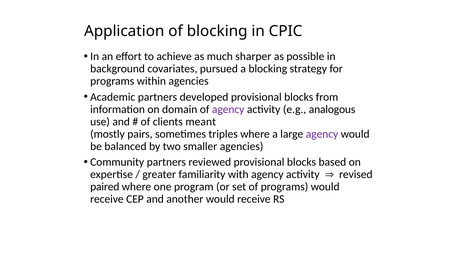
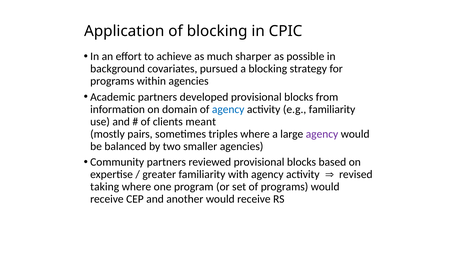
agency colour: purple -> blue (228, 109)
e.g analogous: analogous -> familiarity (332, 109)
paired: paired -> taking (105, 187)
